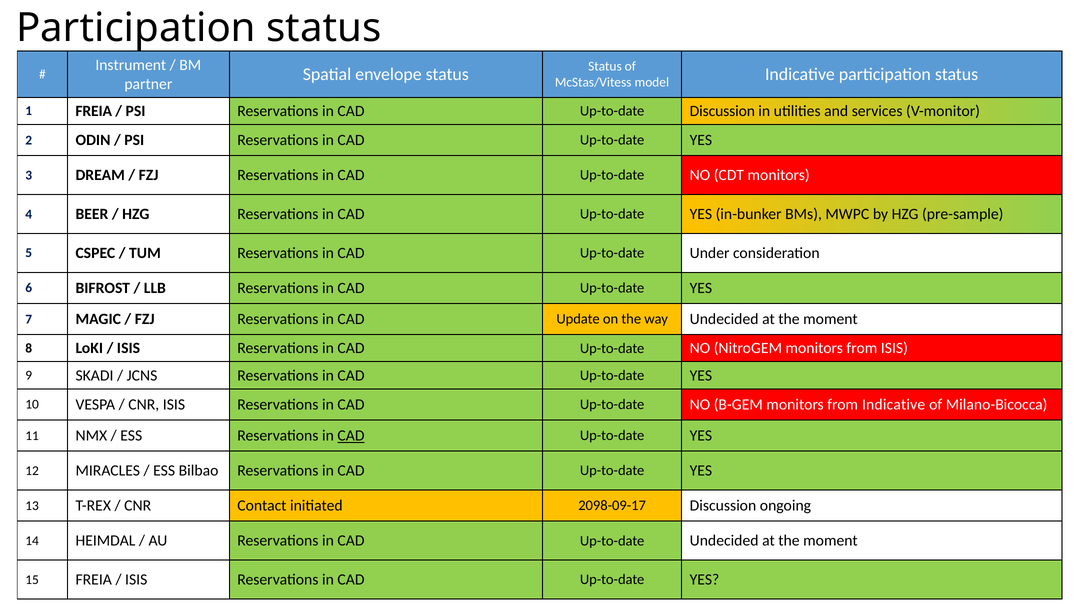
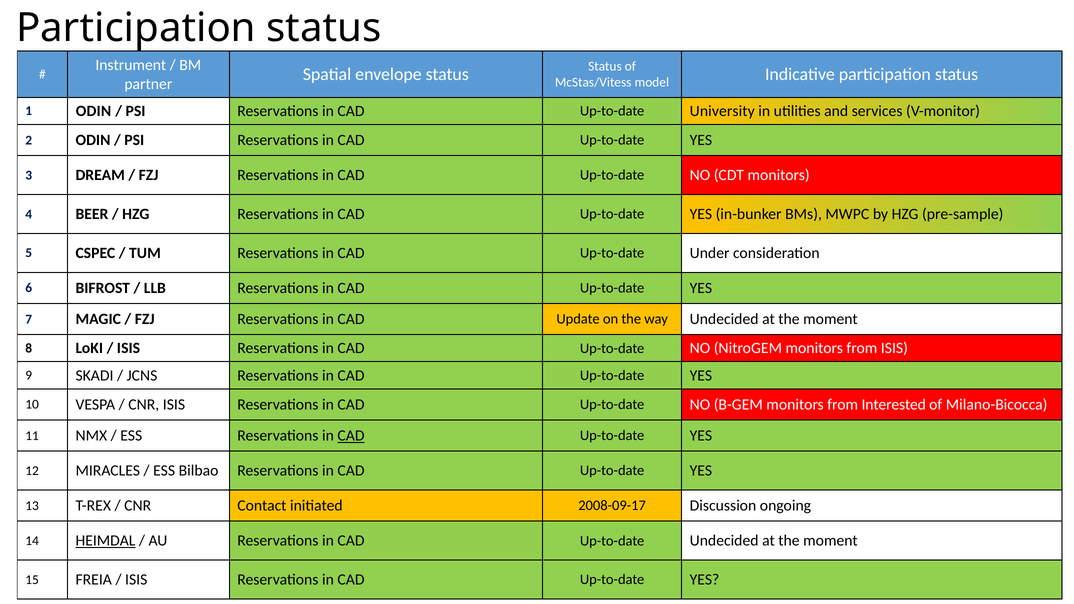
1 FREIA: FREIA -> ODIN (94, 111)
Up-to-date Discussion: Discussion -> University (722, 111)
from Indicative: Indicative -> Interested (894, 405)
2098-09-17: 2098-09-17 -> 2008-09-17 (612, 506)
HEIMDAL underline: none -> present (105, 541)
